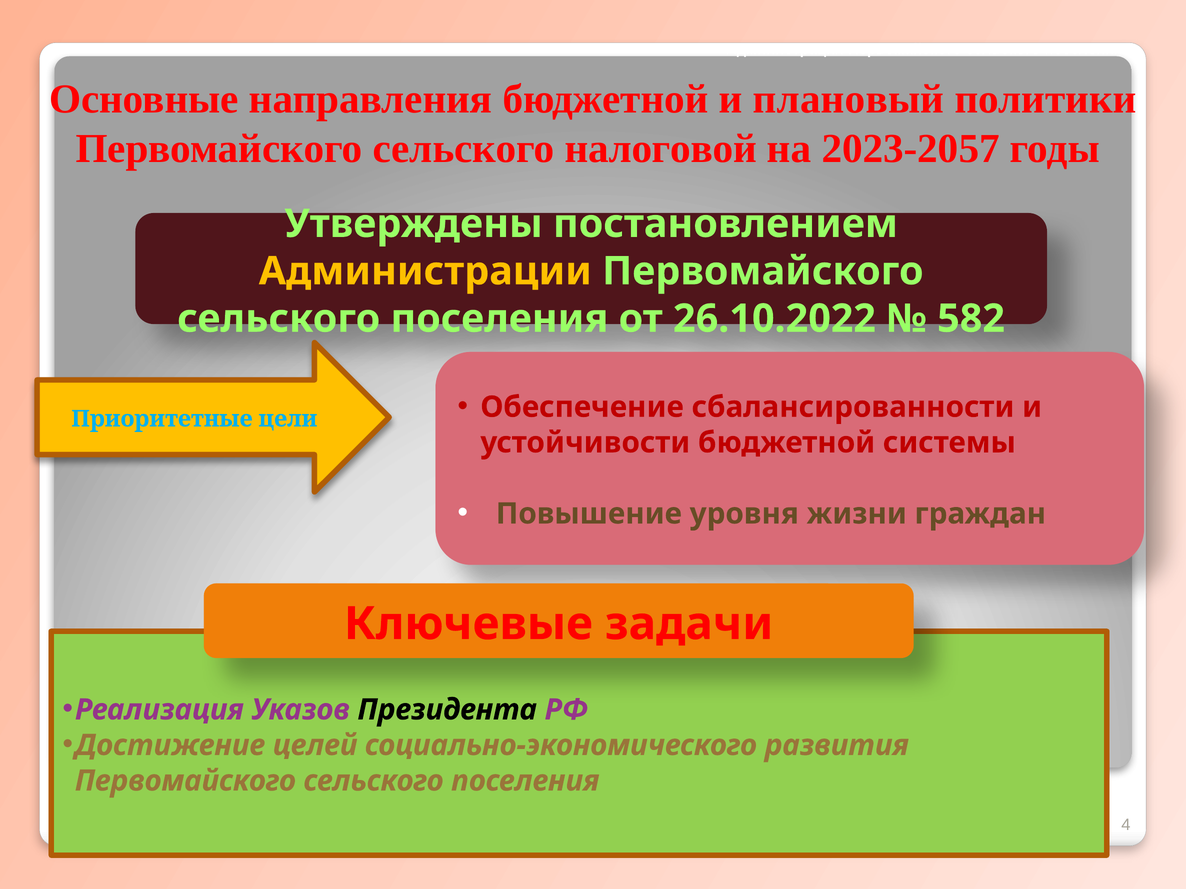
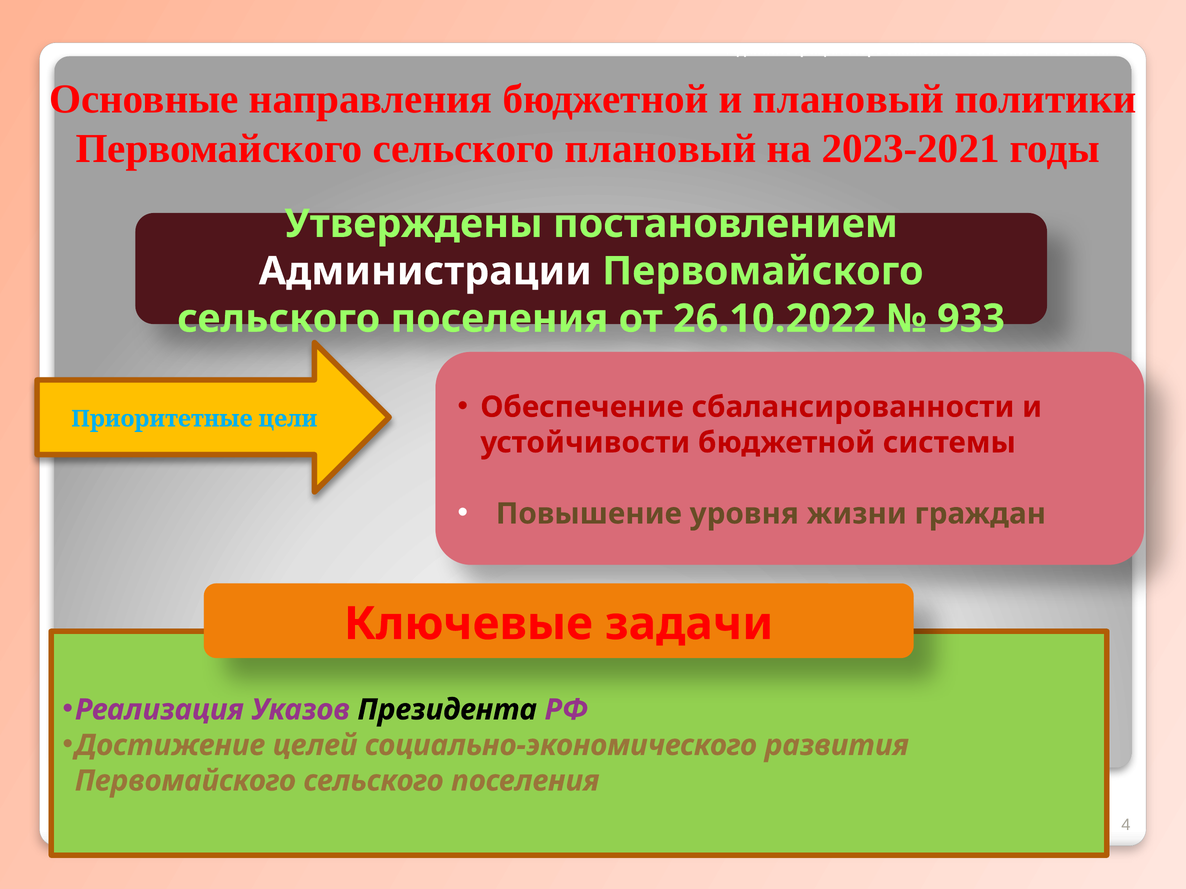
сельского налоговой: налоговой -> плановый (661, 149)
2023-2057: 2023-2057 -> 2023-2021 (911, 149)
Администрации colour: yellow -> white (425, 271)
582: 582 -> 933 (971, 319)
